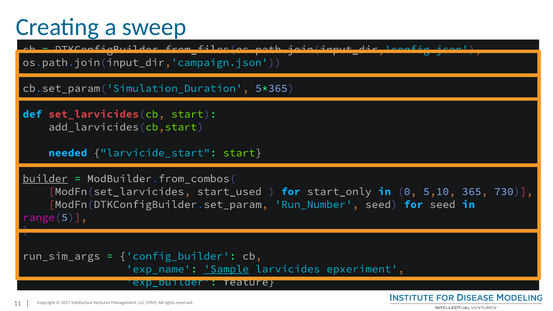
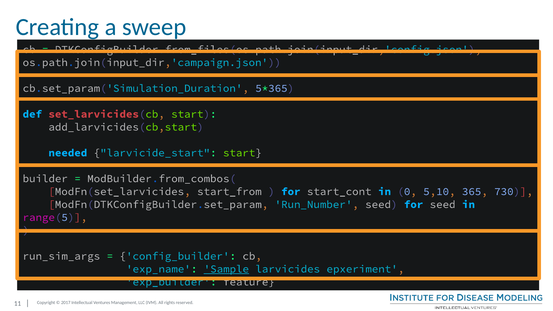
builder underline: present -> none (45, 179)
start_used: start_used -> start_from (229, 192)
start_only: start_only -> start_cont (339, 192)
